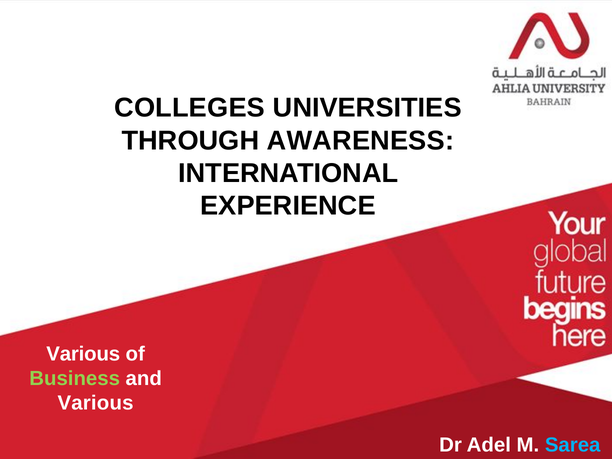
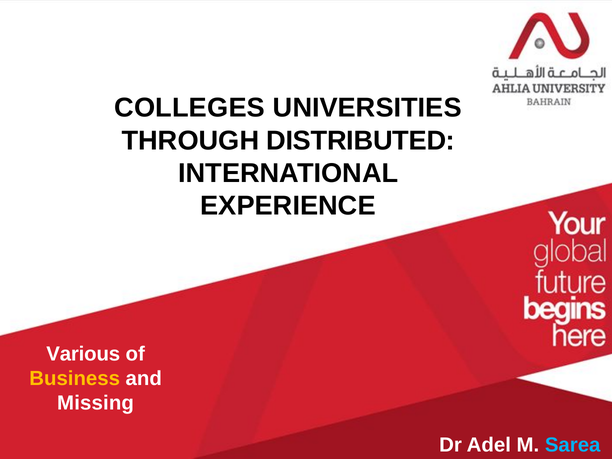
AWARENESS: AWARENESS -> DISTRIBUTED (361, 141)
Business colour: light green -> yellow (75, 379)
Various: Various -> Missing (96, 403)
